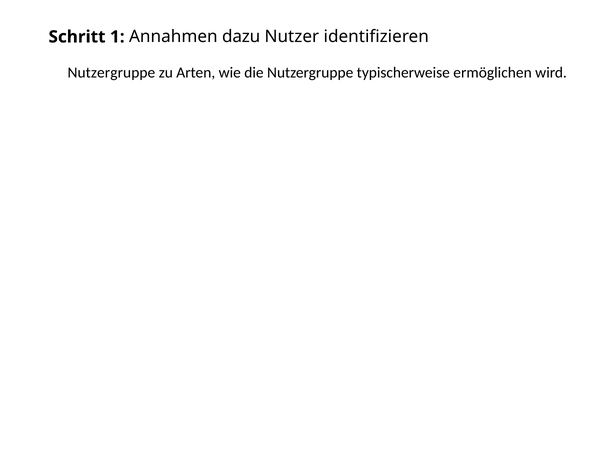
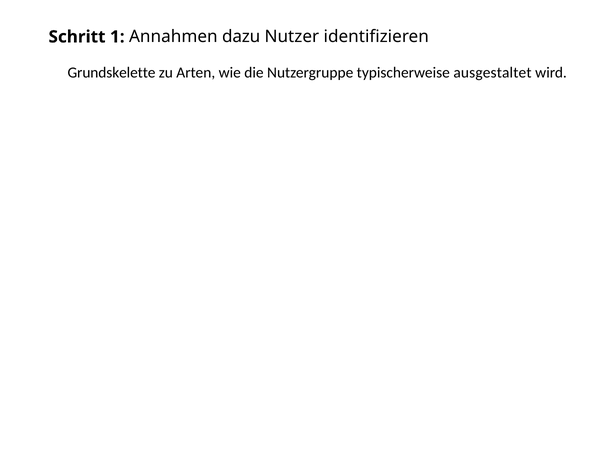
Nutzergruppe: Nutzergruppe -> Grundskelette (111, 73)
ermöglichen: ermöglichen -> ausgestaltet (492, 73)
